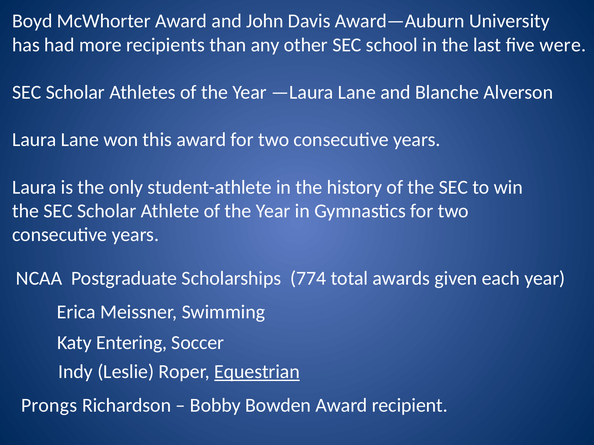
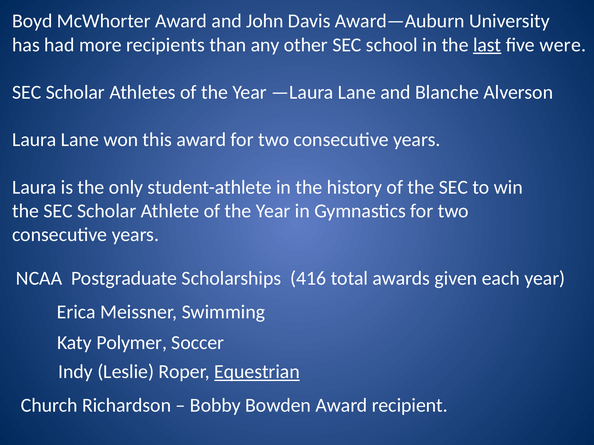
last underline: none -> present (487, 45)
774: 774 -> 416 (308, 279)
Entering: Entering -> Polymer (132, 343)
Prongs: Prongs -> Church (49, 406)
